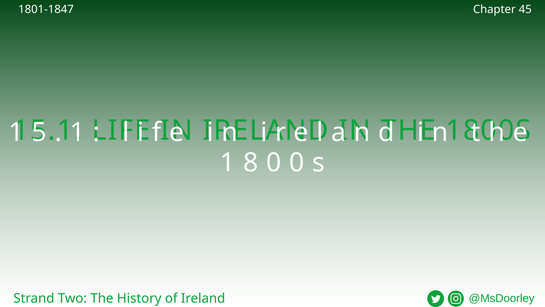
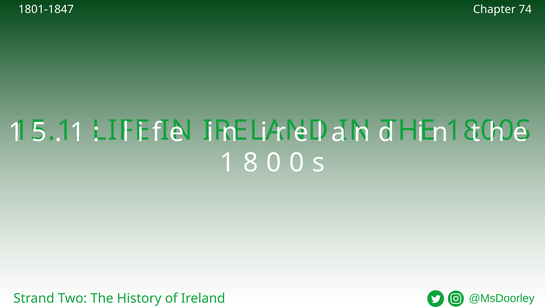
45: 45 -> 74 (525, 9)
